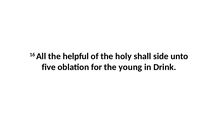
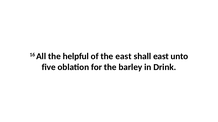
the holy: holy -> east (123, 56)
shall side: side -> east (161, 56)
young: young -> barley (130, 67)
